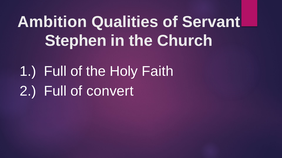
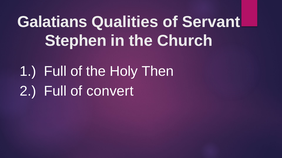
Ambition: Ambition -> Galatians (52, 22)
Faith: Faith -> Then (158, 72)
